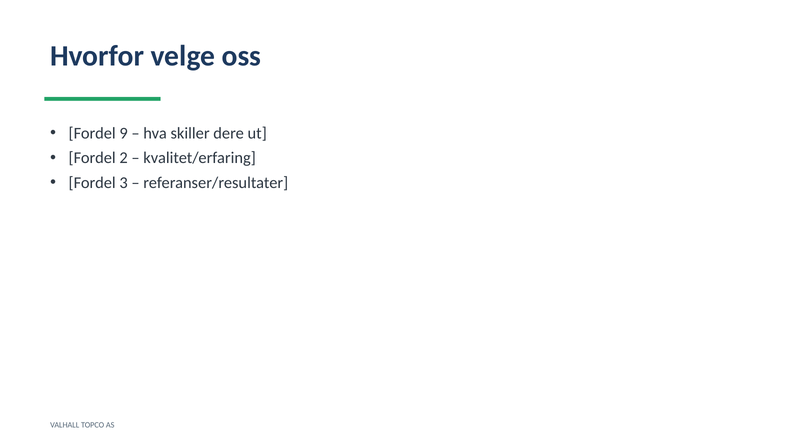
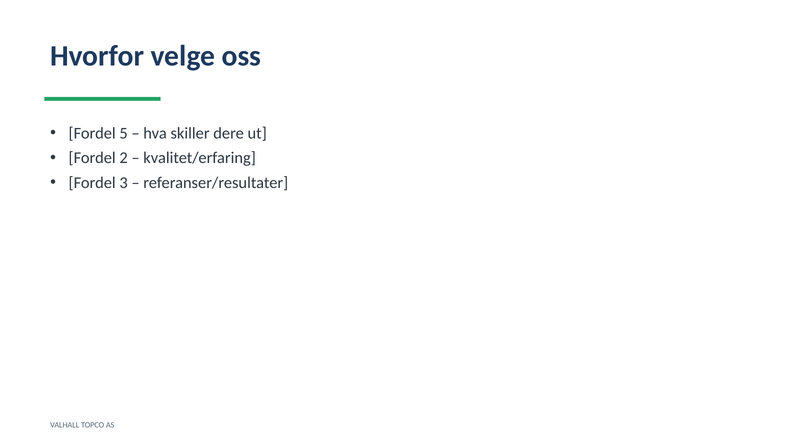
9: 9 -> 5 (124, 133)
